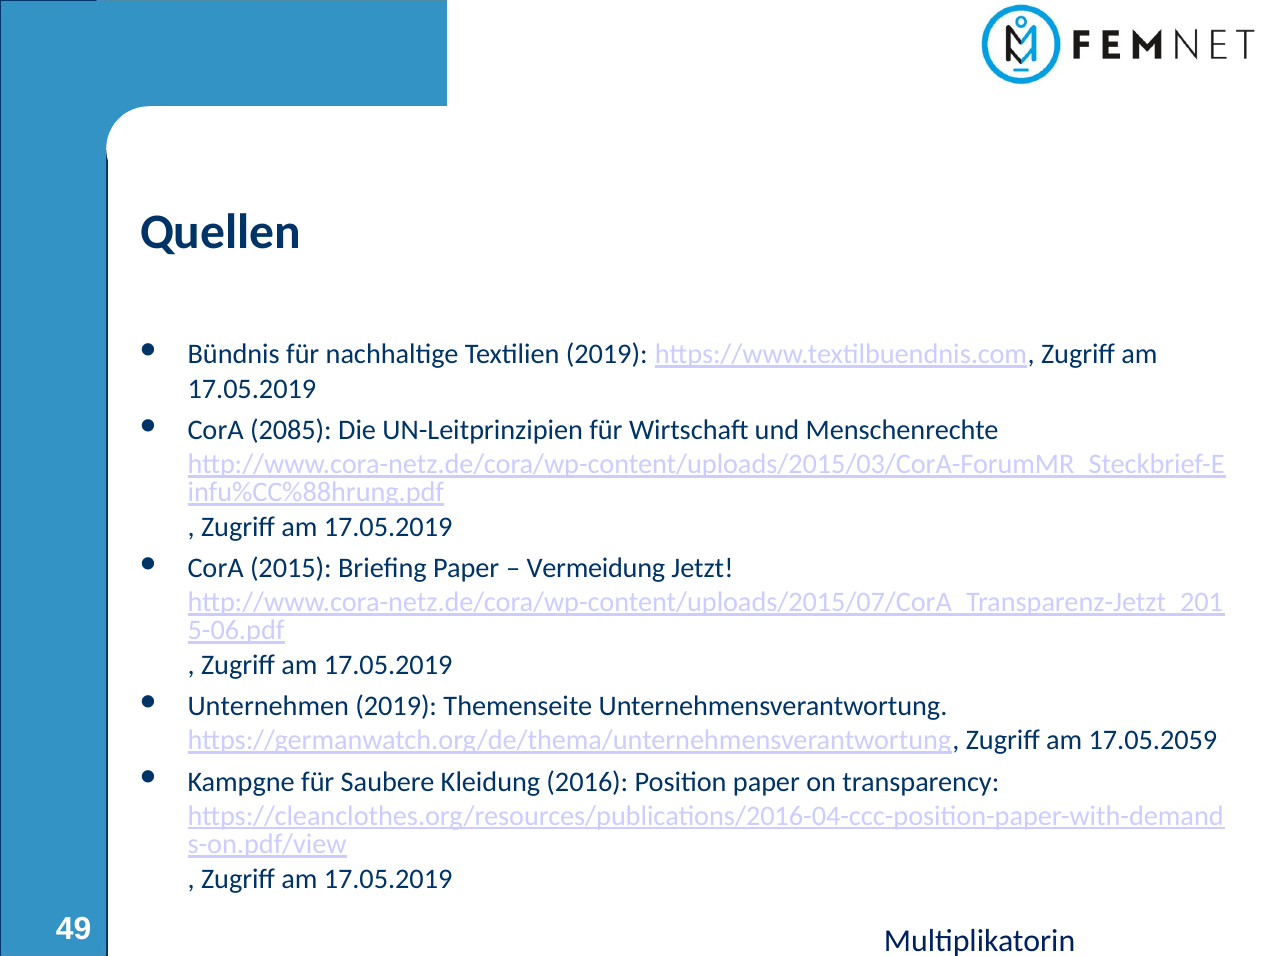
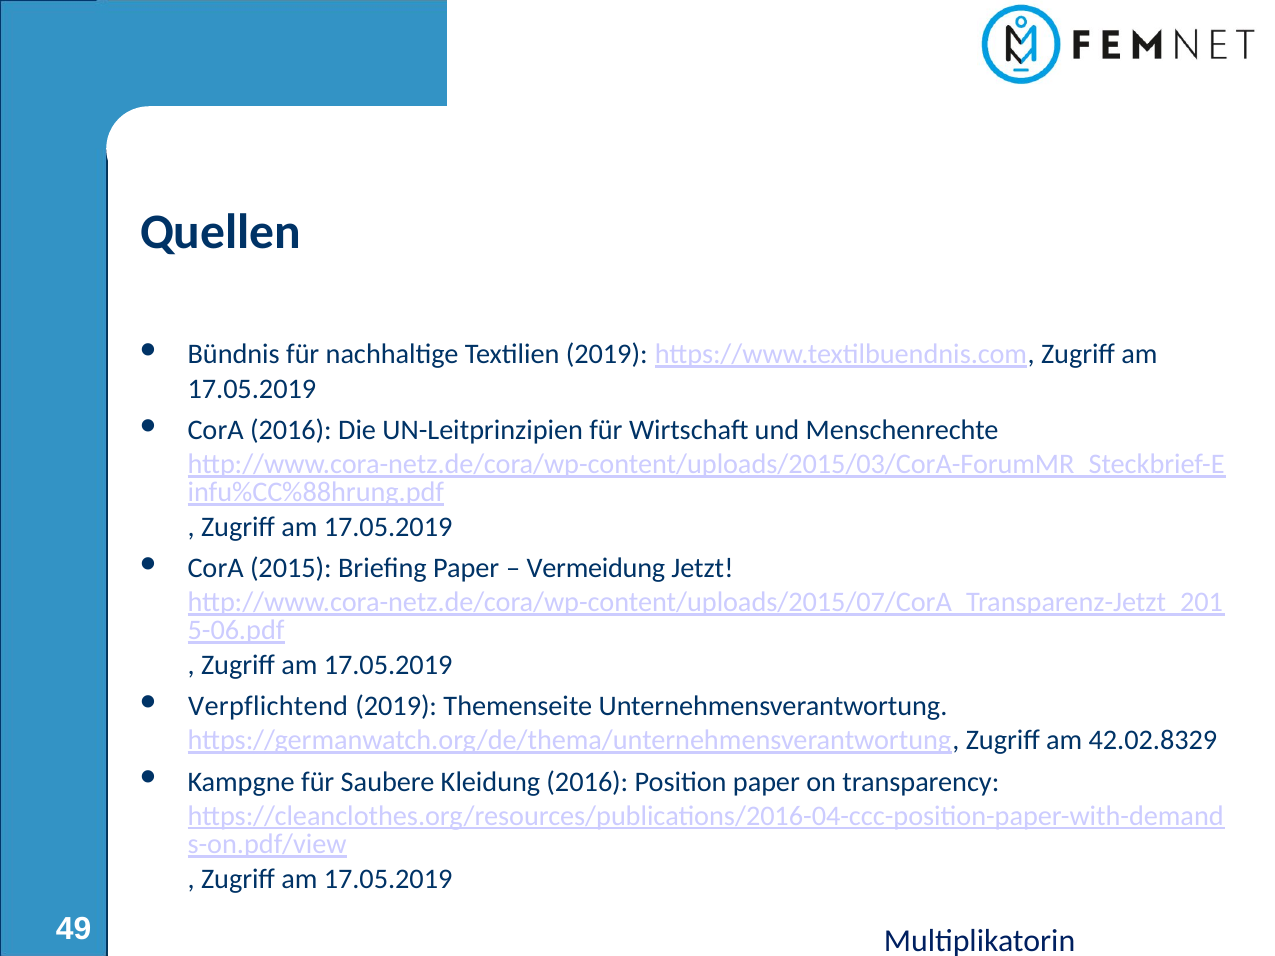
CorA 2085: 2085 -> 2016 (291, 430)
Unternehmen: Unternehmen -> Verpflichtend (268, 706)
17.05.2059: 17.05.2059 -> 42.02.8329 (1153, 740)
